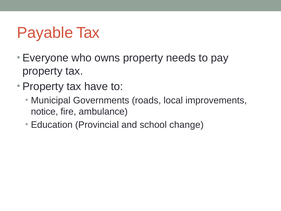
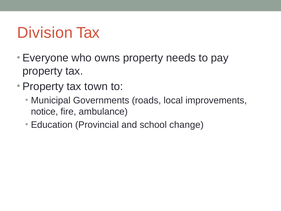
Payable: Payable -> Division (45, 33)
have: have -> town (96, 86)
